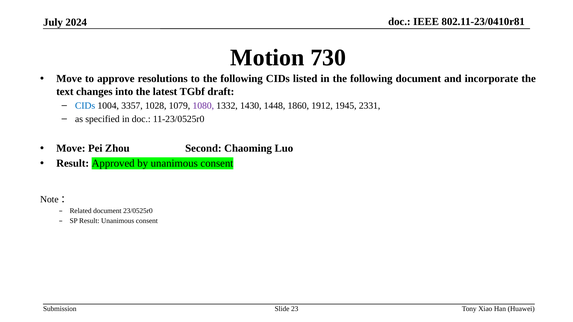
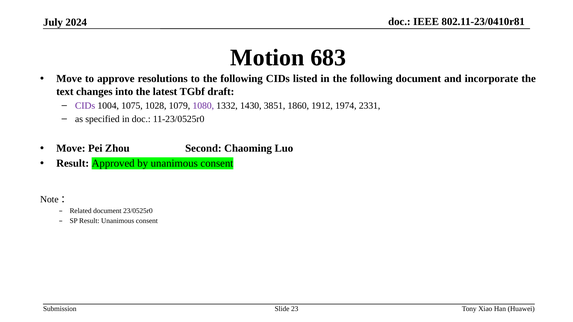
730: 730 -> 683 (328, 58)
CIDs colour: blue -> purple (85, 106)
3357: 3357 -> 1075 (132, 106)
1448: 1448 -> 3851 (275, 106)
1945: 1945 -> 1974 (346, 106)
